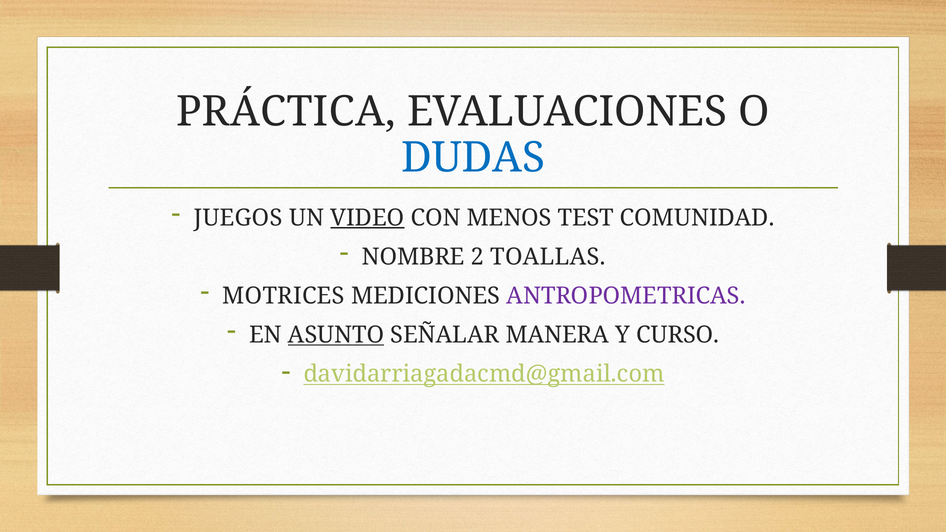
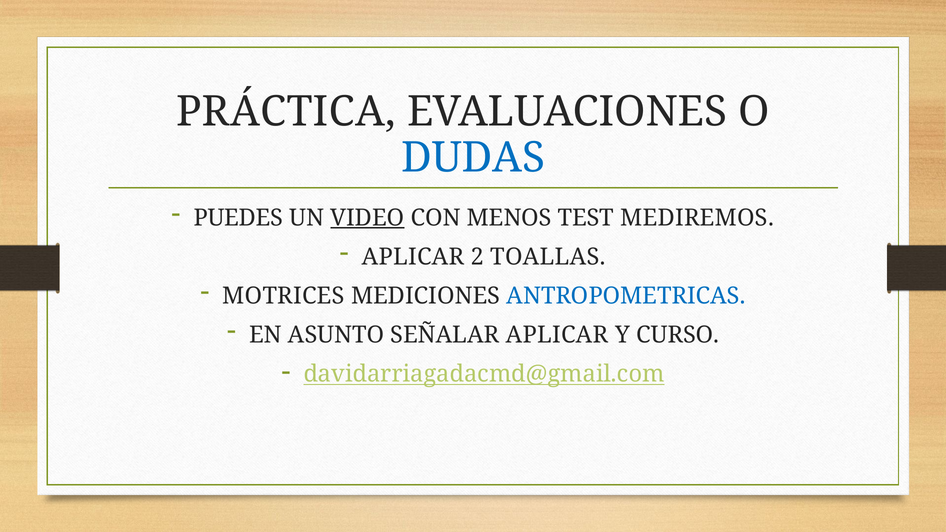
JUEGOS: JUEGOS -> PUEDES (238, 218)
COMUNIDAD: COMUNIDAD -> MEDIREMOS (697, 218)
NOMBRE: NOMBRE -> APLICAR (413, 257)
ANTROPOMETRICAS colour: purple -> blue (626, 296)
ASUNTO underline: present -> none (336, 335)
SEÑALAR MANERA: MANERA -> APLICAR (557, 335)
